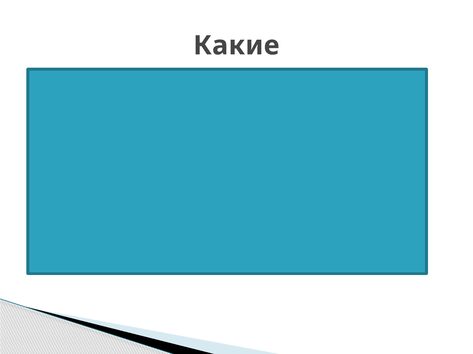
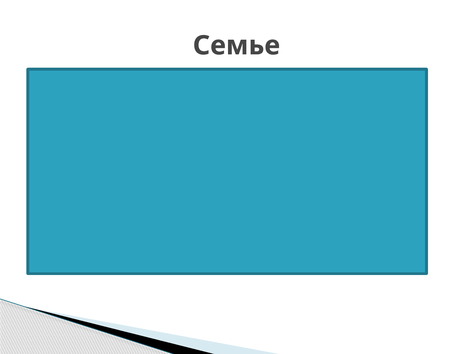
Какие: Какие -> Семье (236, 46)
